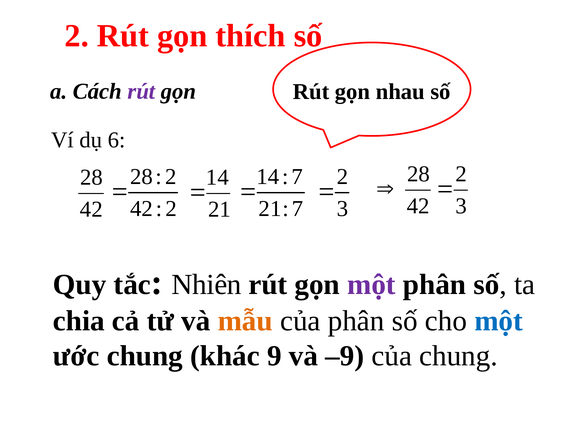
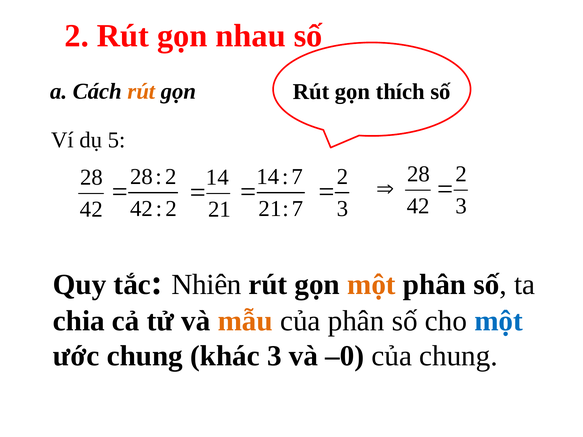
thích: thích -> nhau (251, 36)
rút colour: purple -> orange (141, 92)
nhau: nhau -> thích (400, 92)
6: 6 -> 5 (117, 140)
một colour: purple -> orange (371, 285)
khác 9: 9 -> 3 (274, 356)
–9: –9 -> –0 (345, 356)
